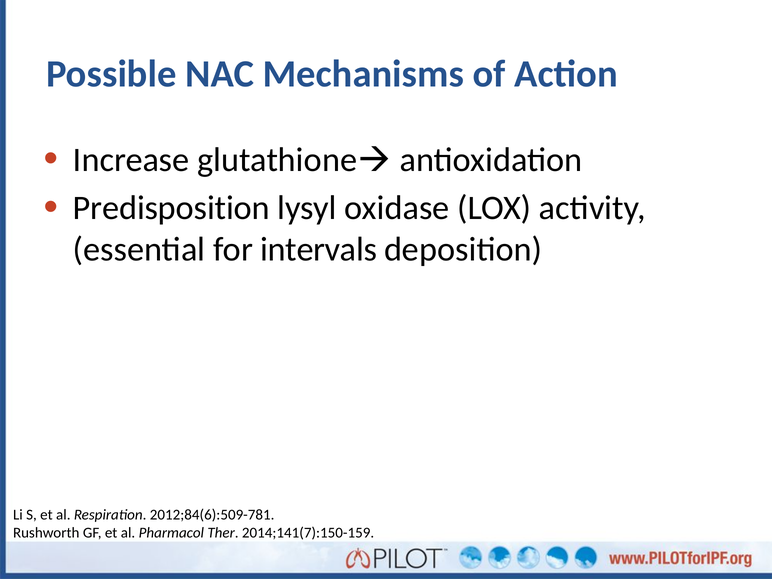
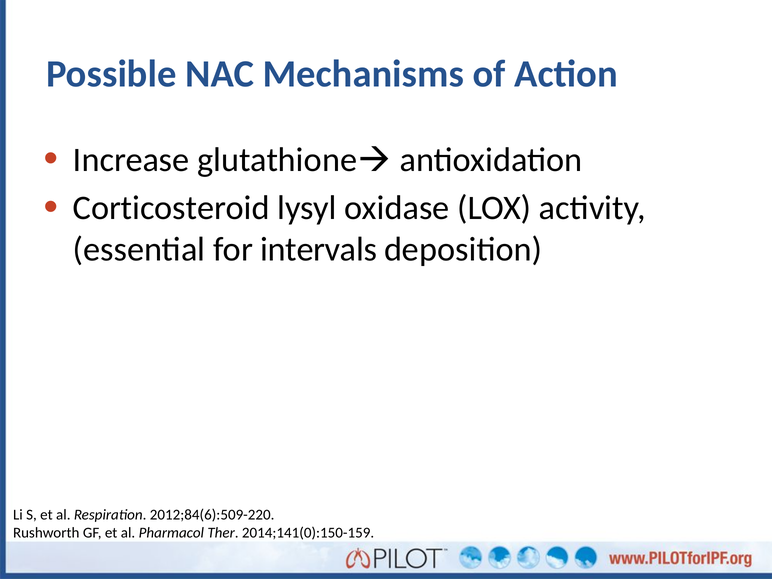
Predisposition: Predisposition -> Corticosteroid (171, 208)
2012;84(6):509-781: 2012;84(6):509-781 -> 2012;84(6):509-220 (212, 515)
2014;141(7):150-159: 2014;141(7):150-159 -> 2014;141(0):150-159 (308, 533)
